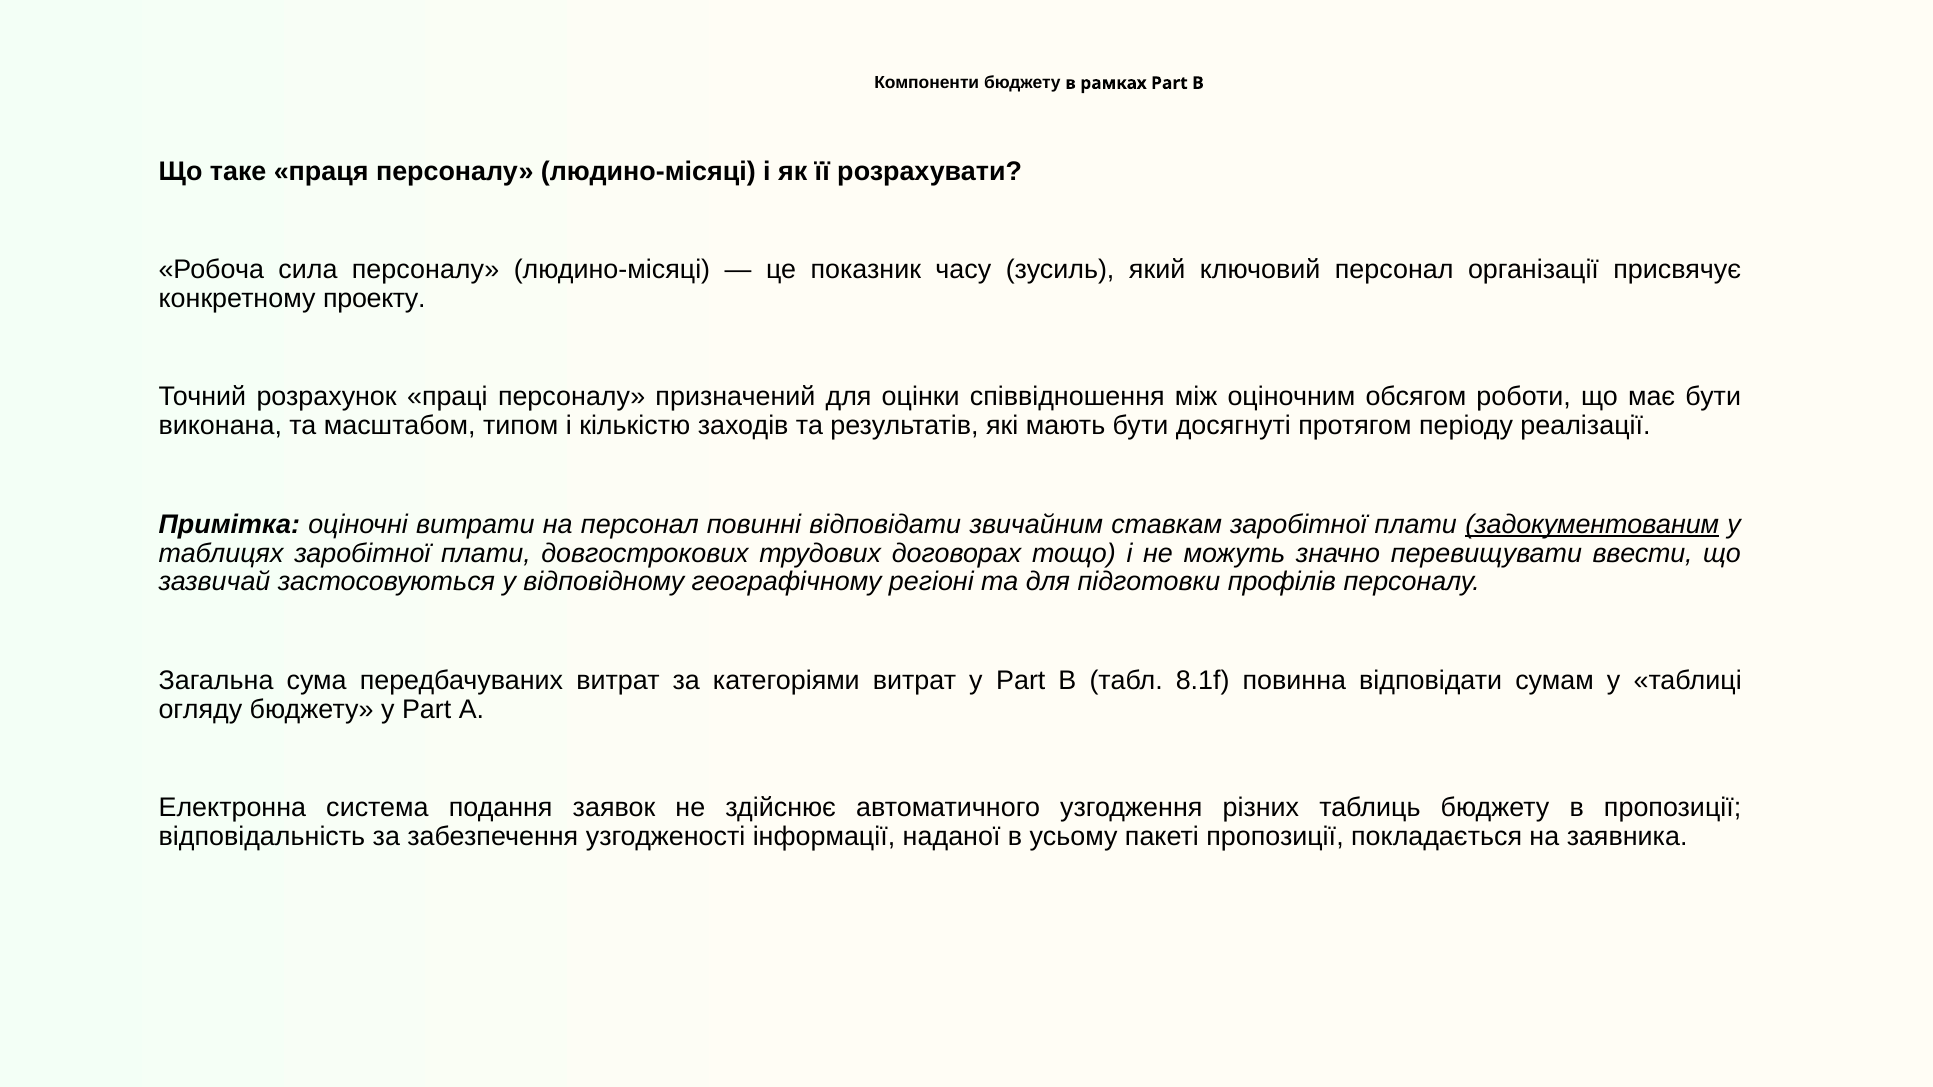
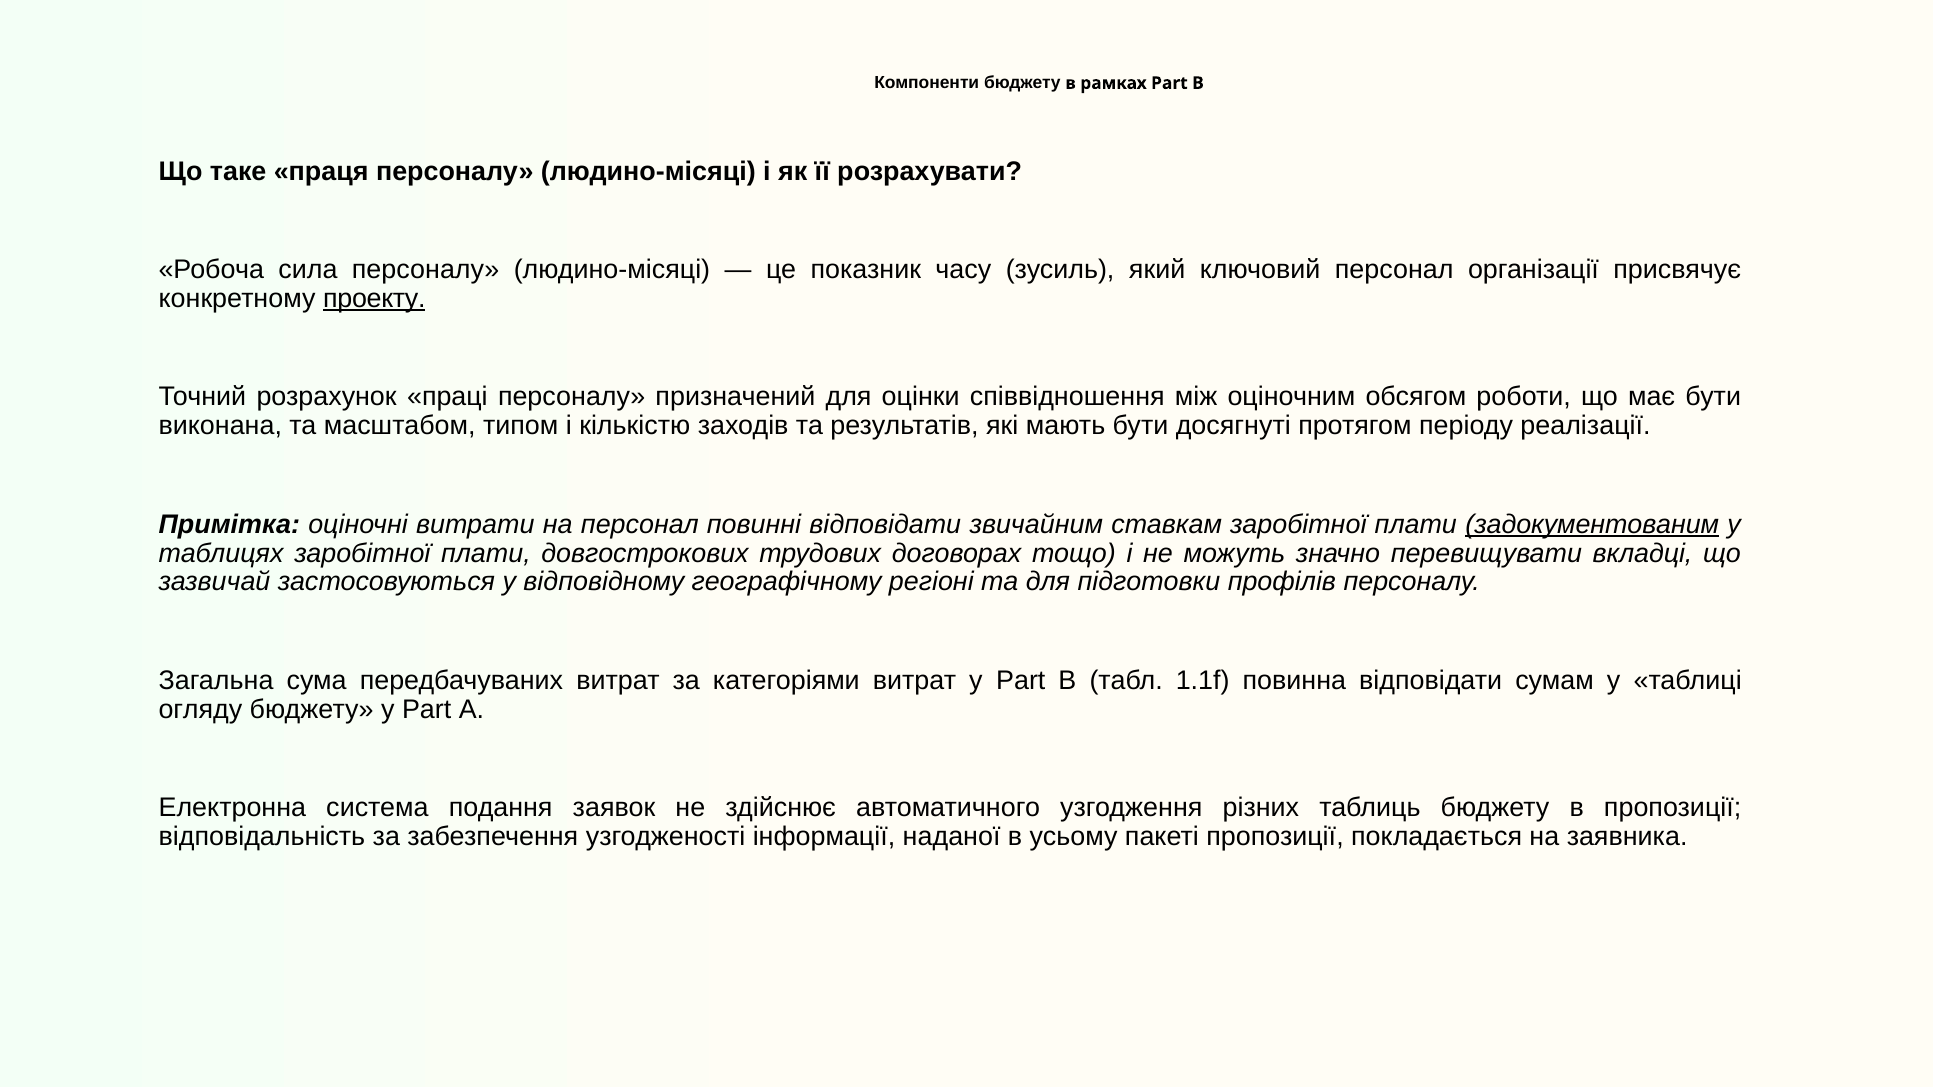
проекту underline: none -> present (374, 299)
ввести: ввести -> вкладці (1643, 553)
8.1f: 8.1f -> 1.1f (1203, 681)
